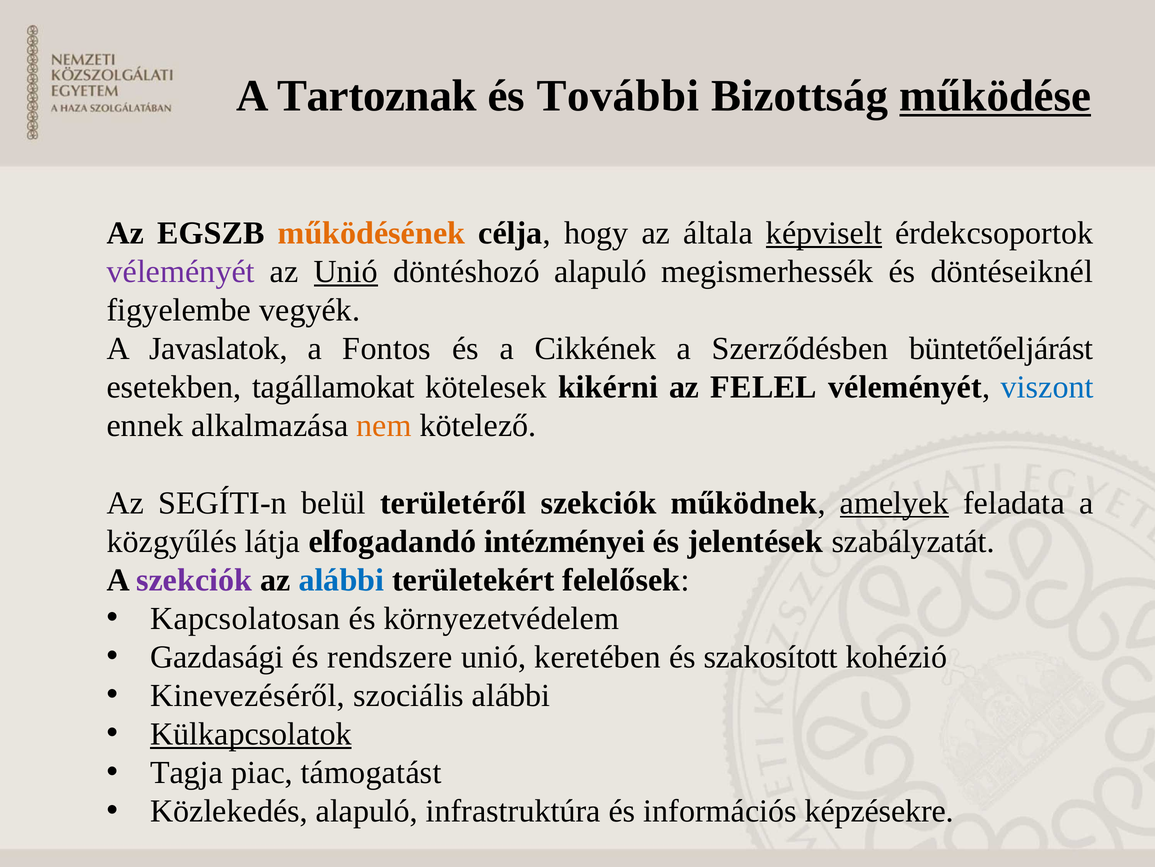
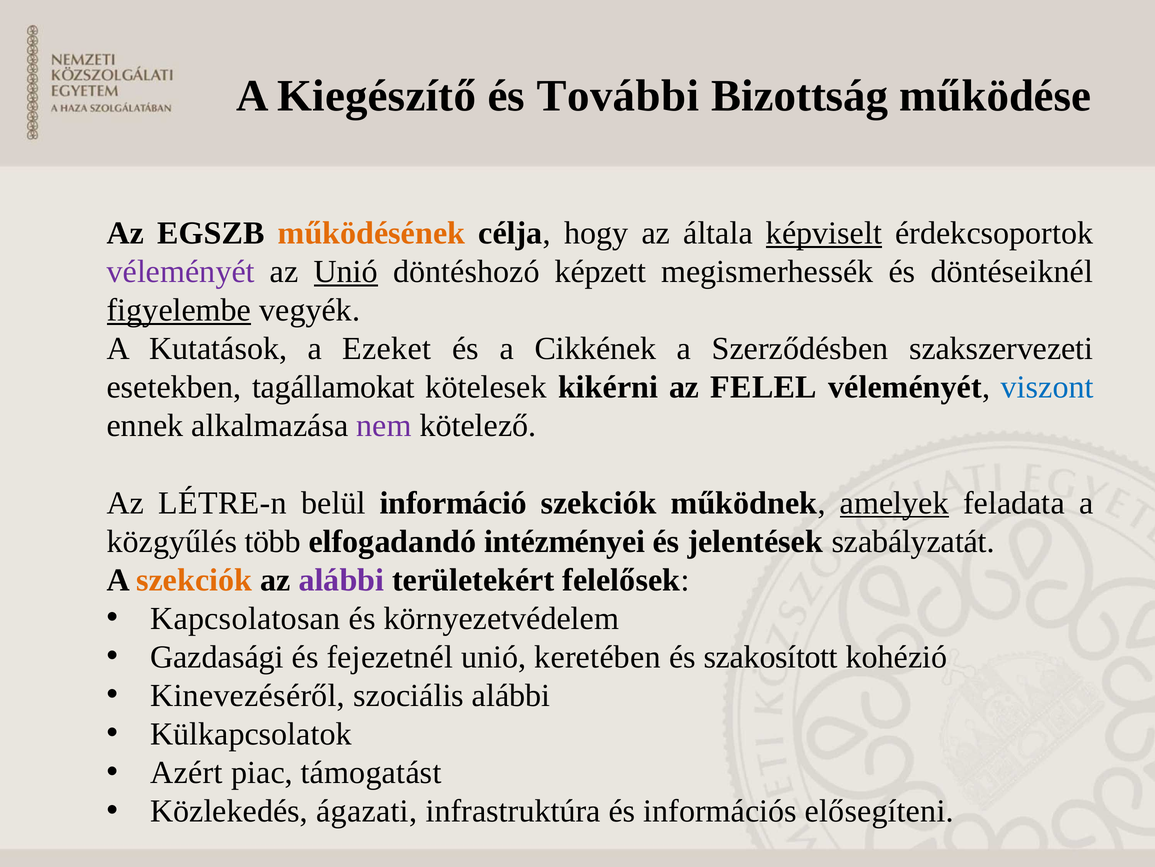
Tartoznak: Tartoznak -> Kiegészítő (377, 96)
működése underline: present -> none (995, 96)
döntéshozó alapuló: alapuló -> képzett (600, 271)
figyelembe underline: none -> present (179, 310)
Javaslatok: Javaslatok -> Kutatások (218, 348)
Fontos: Fontos -> Ezeket (387, 348)
büntetőeljárást: büntetőeljárást -> szakszervezeti (1001, 348)
nem colour: orange -> purple (384, 425)
SEGÍTI-n: SEGÍTI-n -> LÉTRE-n (223, 502)
területéről: területéről -> információ (453, 502)
látja: látja -> több (273, 541)
szekciók colour: purple -> orange (194, 580)
alábbi colour: blue -> purple (341, 580)
rendszere: rendszere -> fejezetnél (390, 657)
Külkapcsolatok underline: present -> none (251, 734)
Tagja: Tagja -> Azért (186, 772)
Közlekedés alapuló: alapuló -> ágazati (367, 811)
képzésekre: képzésekre -> elősegíteni (879, 811)
